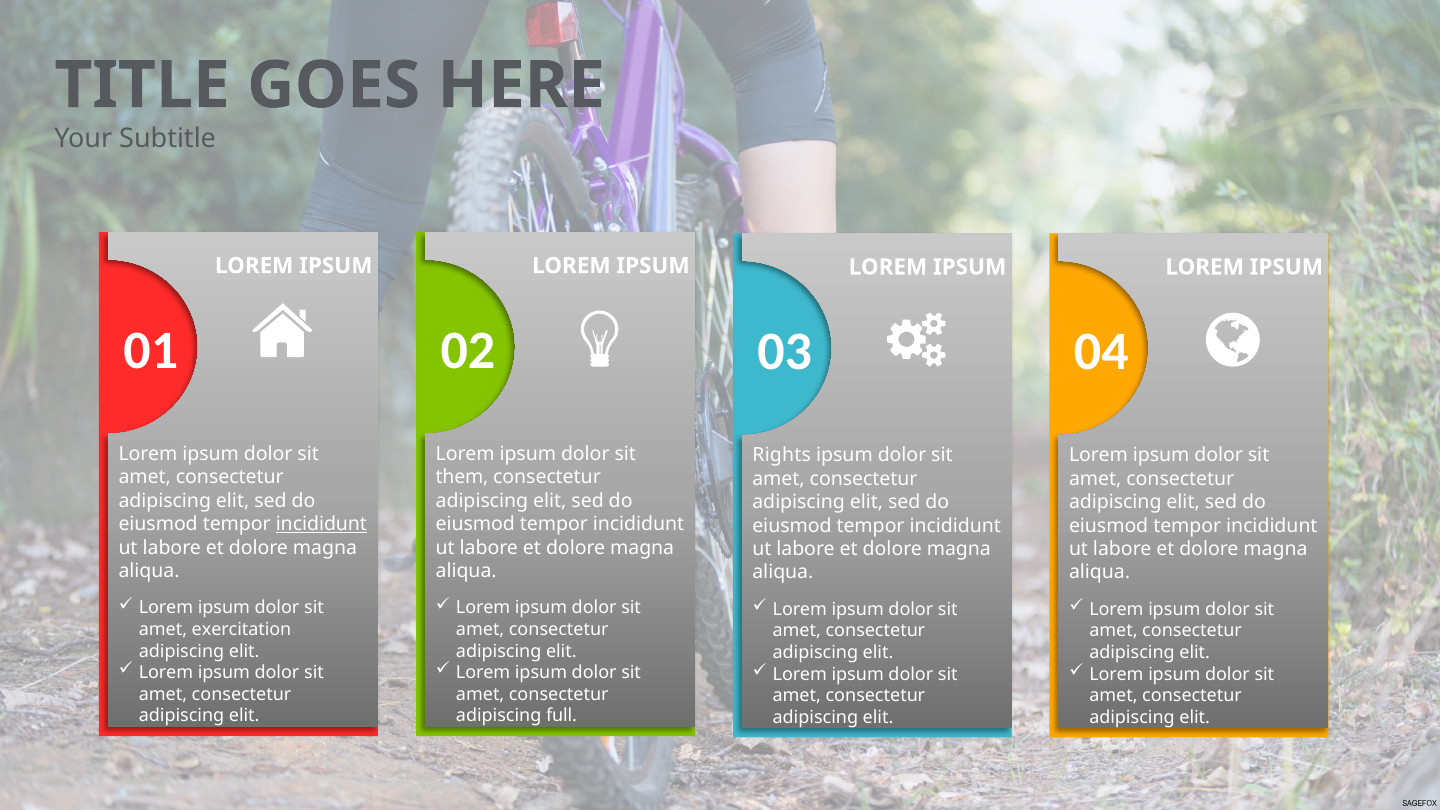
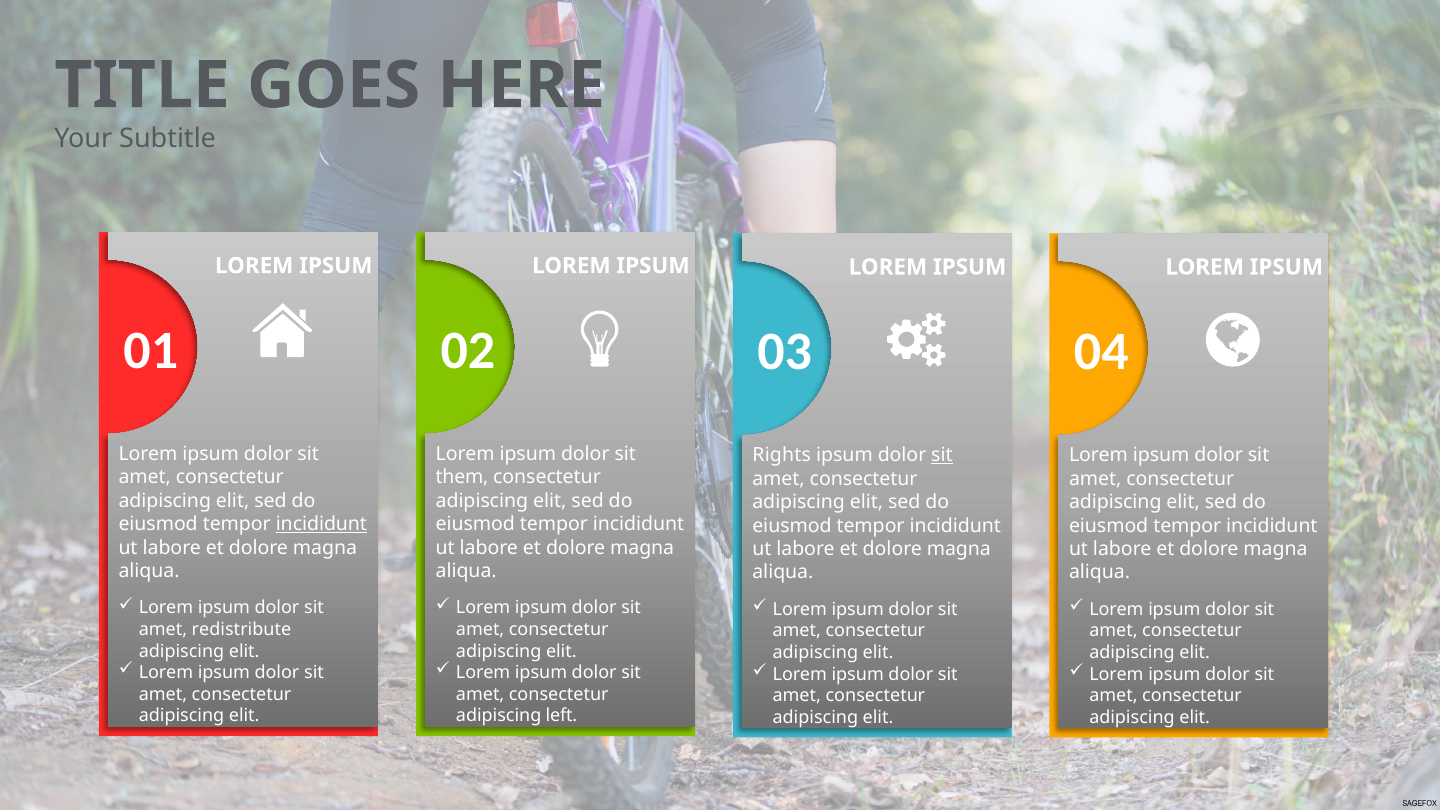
sit underline: none -> present (942, 455)
exercitation: exercitation -> redistribute (241, 630)
full: full -> left (561, 716)
